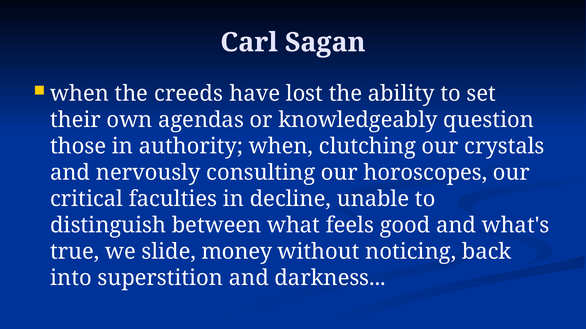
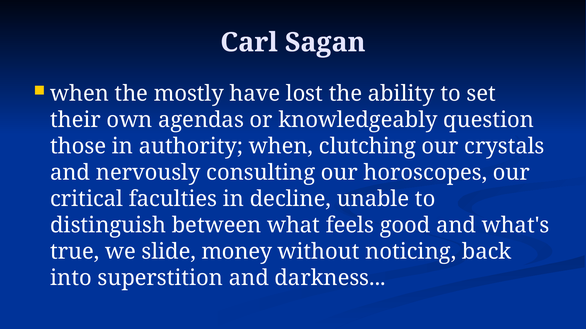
creeds: creeds -> mostly (189, 94)
